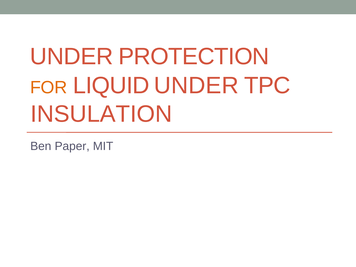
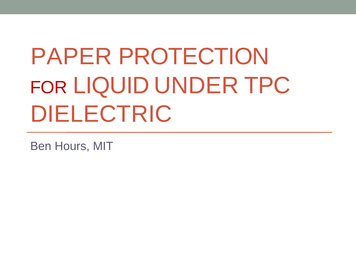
UNDER: UNDER -> PAPER (71, 57)
FOR colour: orange -> red (49, 88)
INSULATION: INSULATION -> DIELECTRIC (101, 114)
Paper: Paper -> Hours (72, 146)
